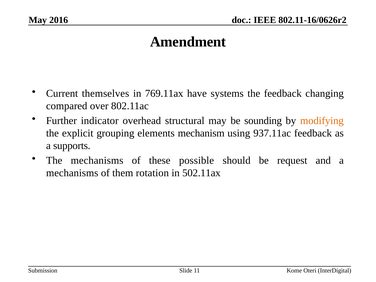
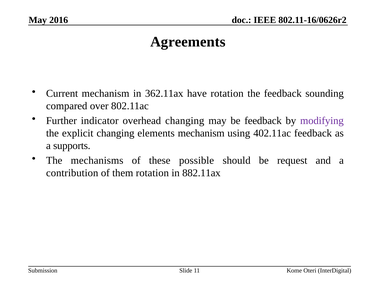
Amendment: Amendment -> Agreements (188, 42)
Current themselves: themselves -> mechanism (106, 93)
769.11ax: 769.11ax -> 362.11ax (164, 93)
have systems: systems -> rotation (227, 93)
changing: changing -> sounding (325, 93)
overhead structural: structural -> changing (185, 121)
be sounding: sounding -> feedback (263, 121)
modifying colour: orange -> purple (322, 121)
explicit grouping: grouping -> changing (115, 133)
937.11ac: 937.11ac -> 402.11ac (272, 133)
mechanisms: mechanisms -> contribution (72, 173)
502.11ax: 502.11ax -> 882.11ax (201, 173)
